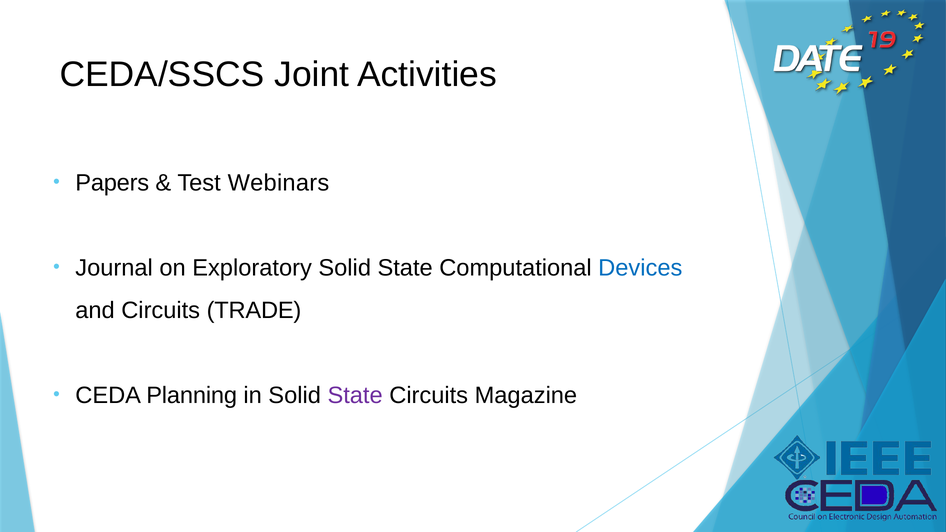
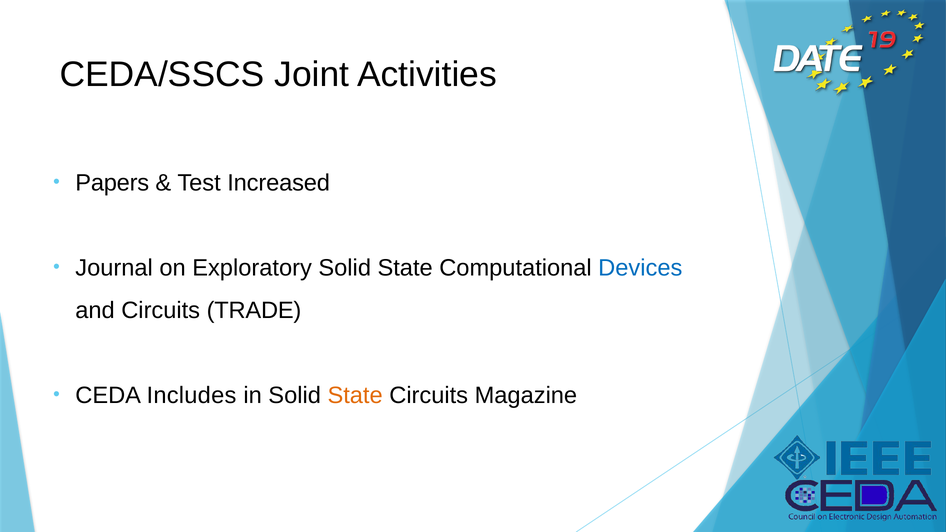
Webinars: Webinars -> Increased (279, 183)
Planning: Planning -> Includes (191, 396)
State colour: purple -> orange (355, 396)
